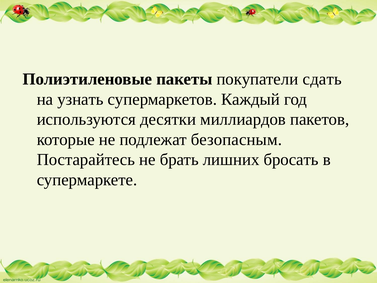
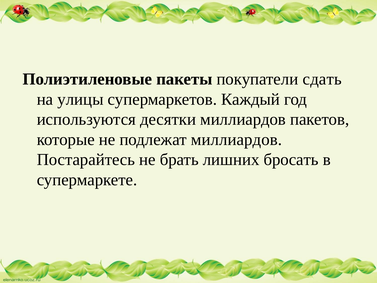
узнать: узнать -> улицы (80, 99)
подлежат безопасным: безопасным -> миллиардов (236, 139)
